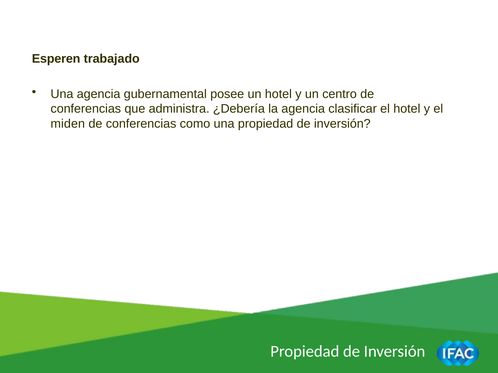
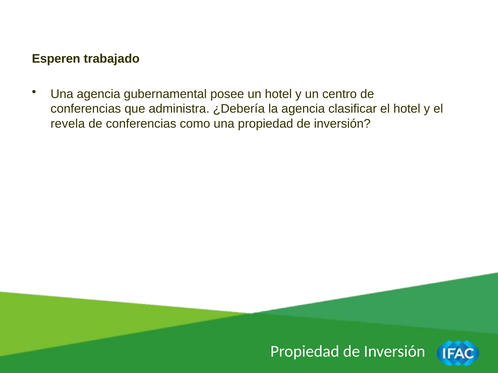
miden: miden -> revela (68, 124)
